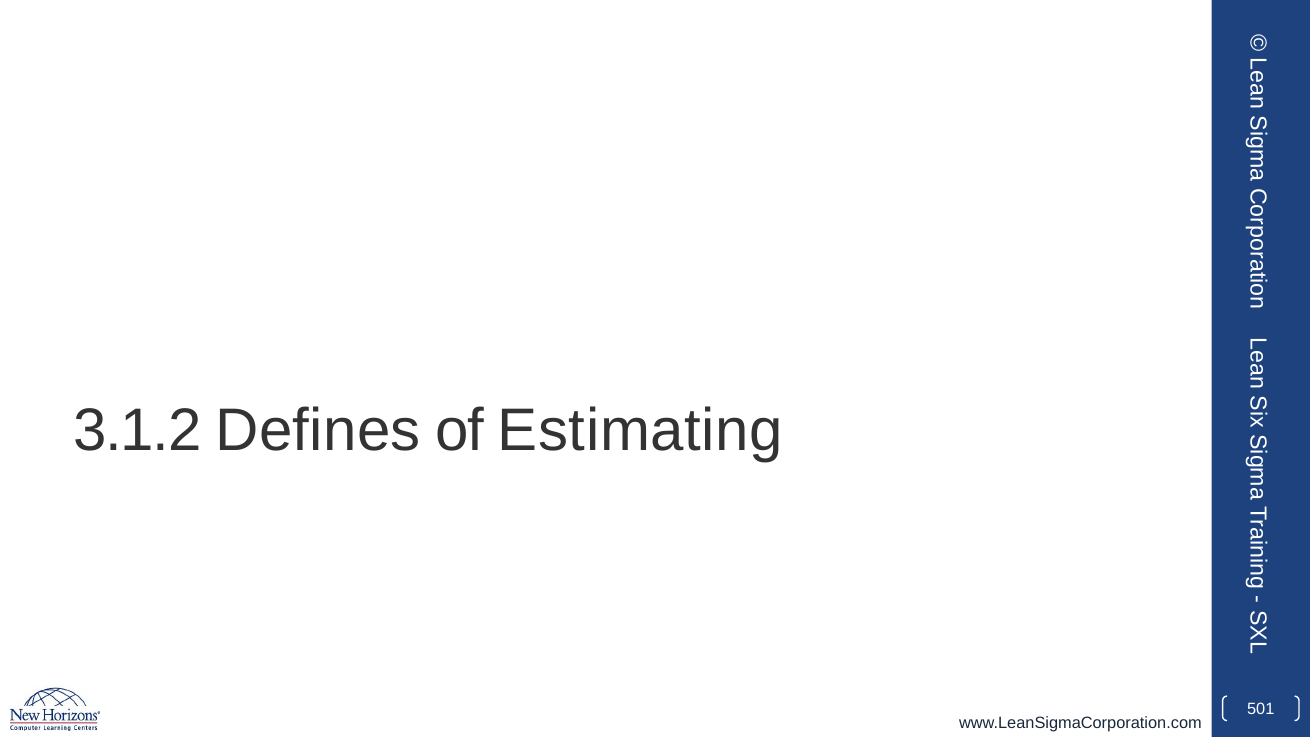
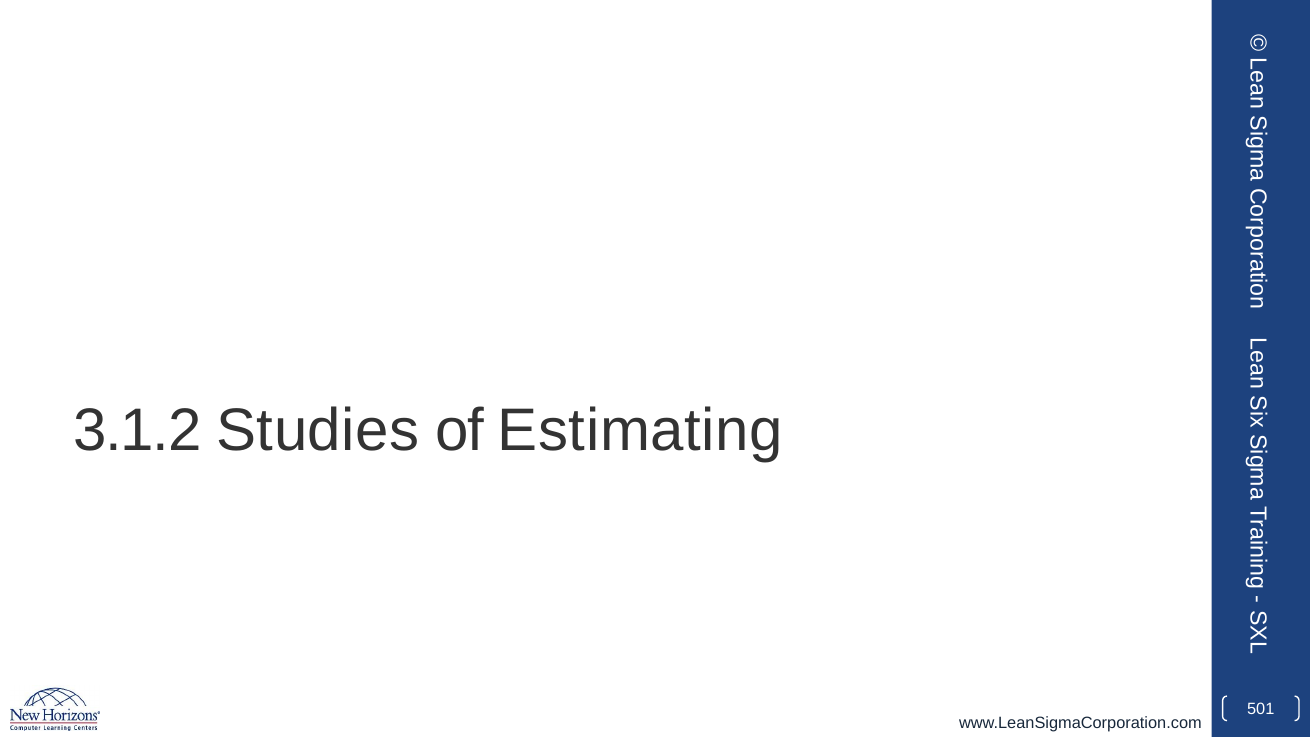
Defines: Defines -> Studies (318, 430)
